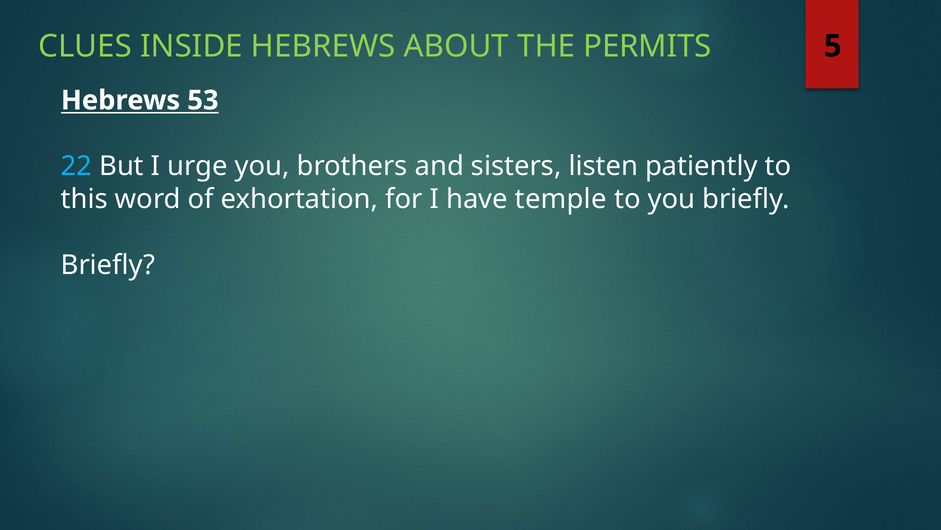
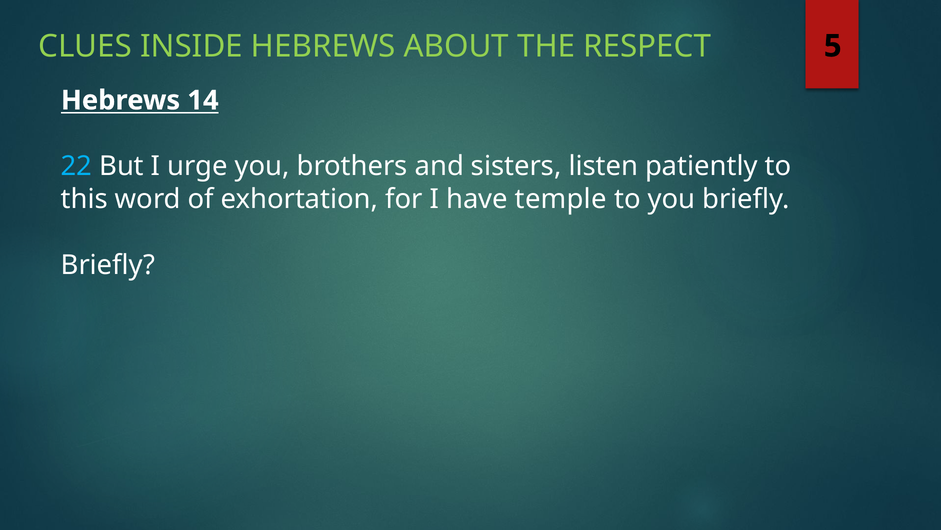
PERMITS: PERMITS -> RESPECT (647, 46)
53: 53 -> 14 (203, 100)
